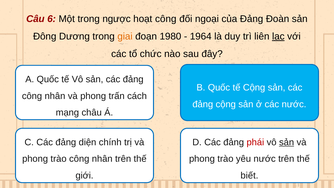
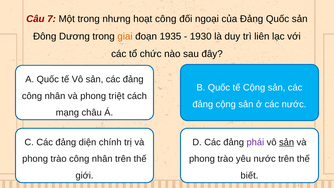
6: 6 -> 7 (52, 19)
ngược: ngược -> nhưng (117, 19)
Đảng Đoàn: Đoàn -> Quốc (278, 19)
1980: 1980 -> 1935 (170, 36)
1964: 1964 -> 1930 (201, 36)
lạc underline: present -> none (278, 36)
trấn: trấn -> triệt (117, 96)
phái colour: red -> purple (255, 142)
